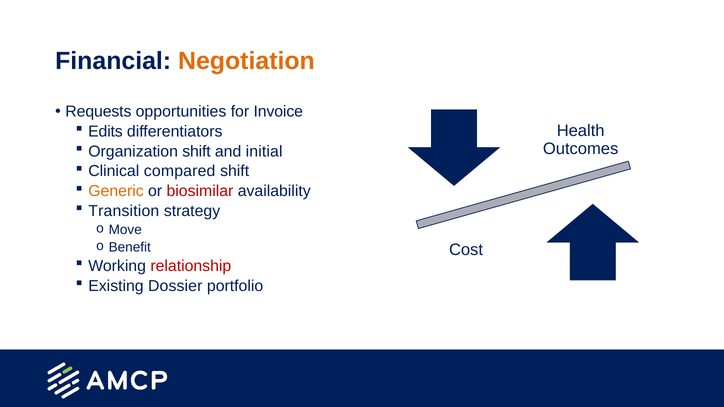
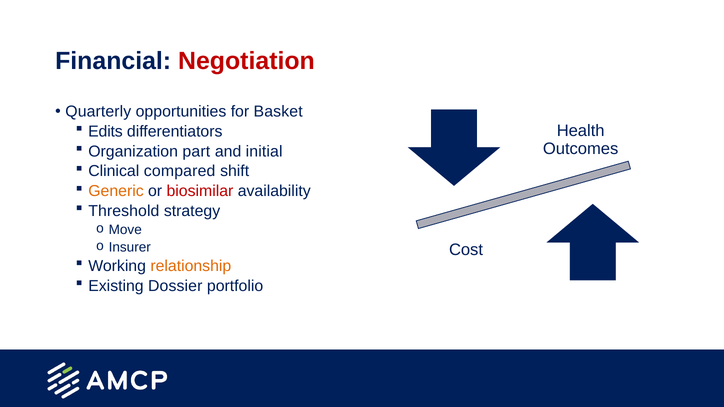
Negotiation colour: orange -> red (246, 61)
Requests: Requests -> Quarterly (98, 112)
Invoice: Invoice -> Basket (278, 112)
Organization shift: shift -> part (196, 151)
Transition: Transition -> Threshold (124, 211)
Benefit: Benefit -> Insurer (130, 247)
relationship colour: red -> orange (191, 266)
